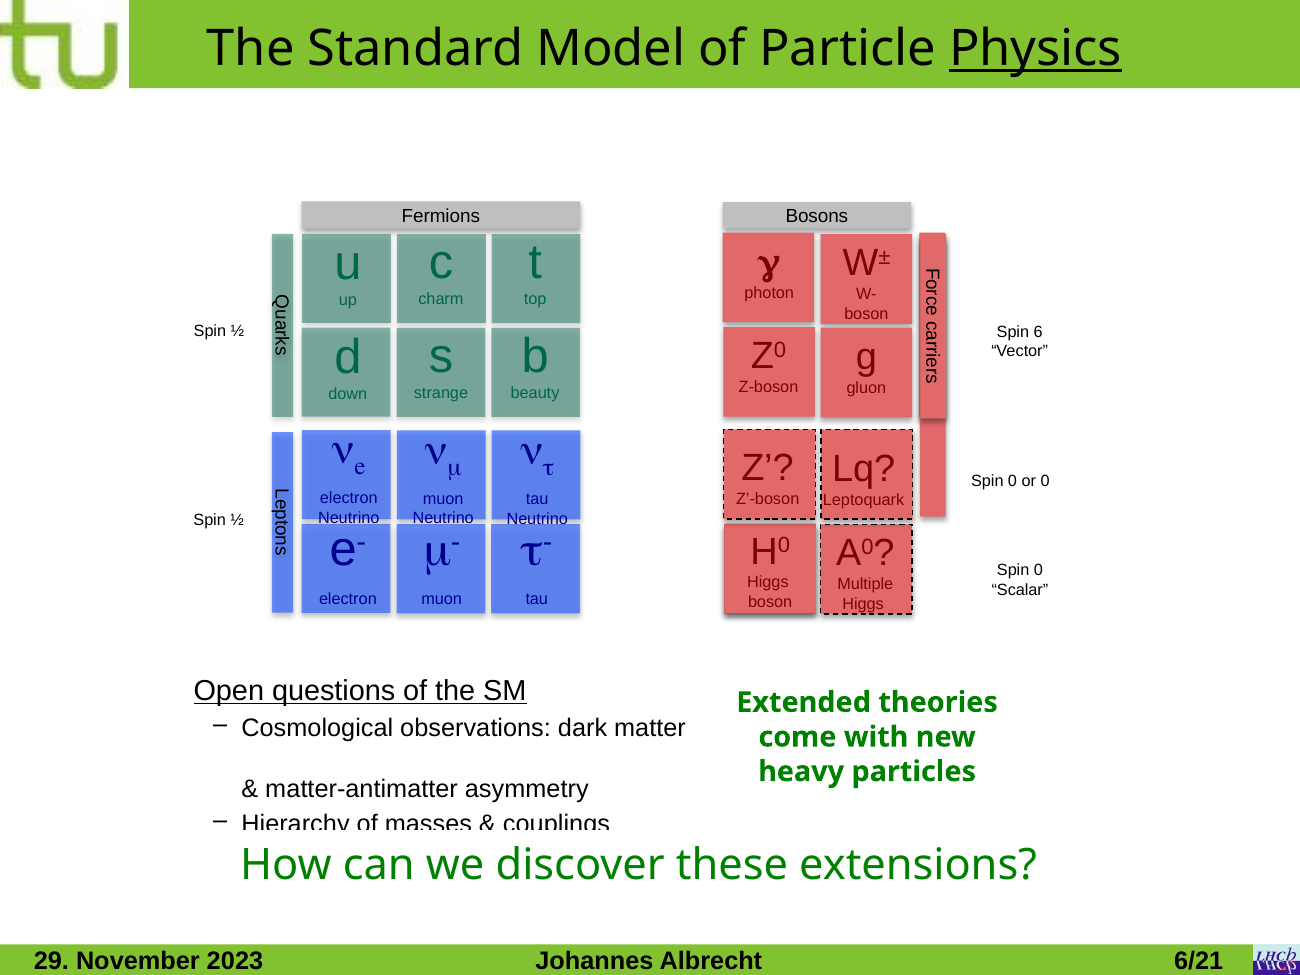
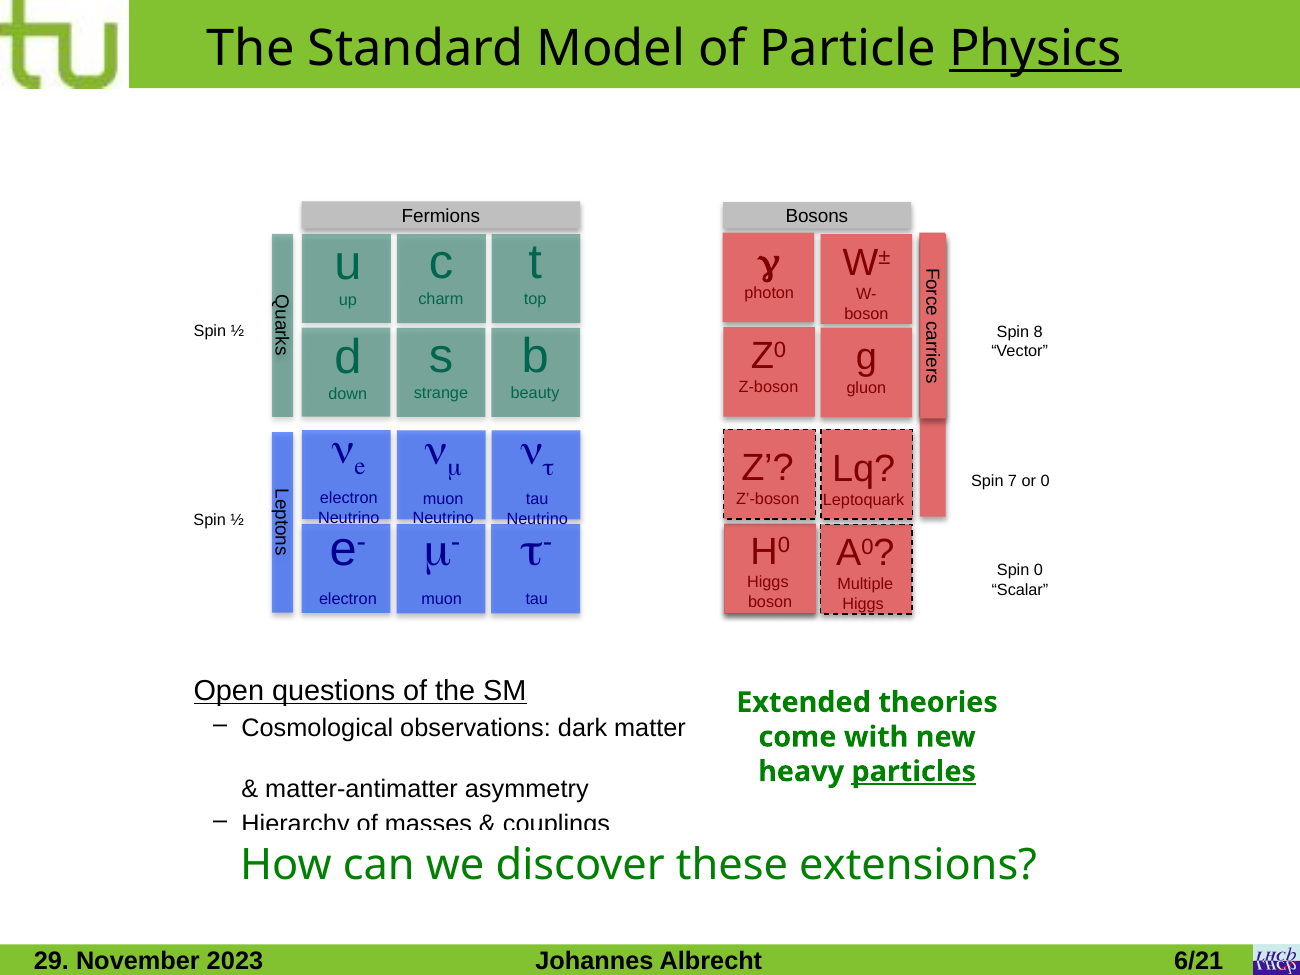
6: 6 -> 8 (1038, 332)
0: 0 -> 7 (1013, 482)
particles underline: none -> present (914, 772)
